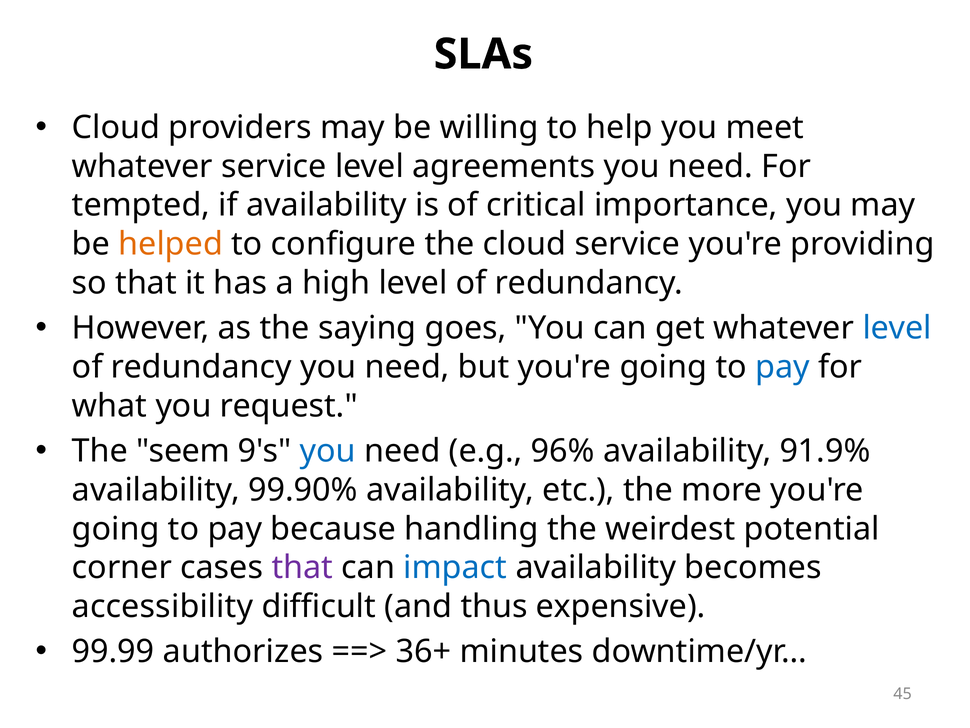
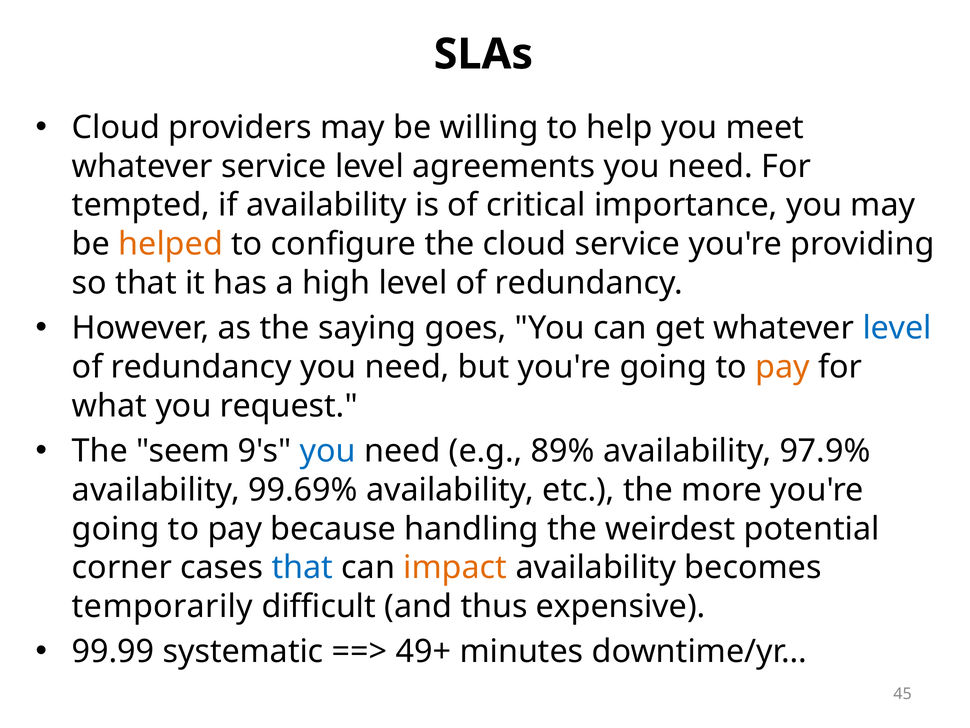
pay colour: blue -> orange (782, 367)
96%: 96% -> 89% (563, 451)
91.9%: 91.9% -> 97.9% (825, 451)
99.90%: 99.90% -> 99.69% (303, 490)
that colour: purple -> blue (302, 567)
impact colour: blue -> orange (455, 567)
accessibility: accessibility -> temporarily (162, 606)
authorizes: authorizes -> systematic (243, 651)
36+: 36+ -> 49+ (423, 651)
